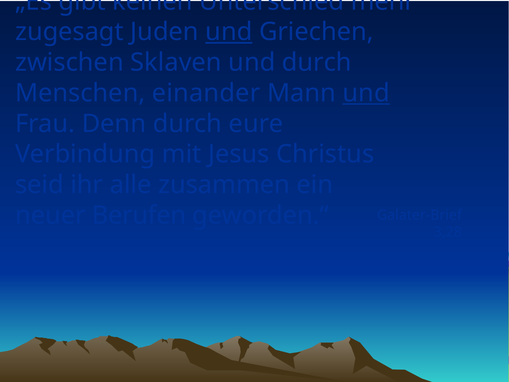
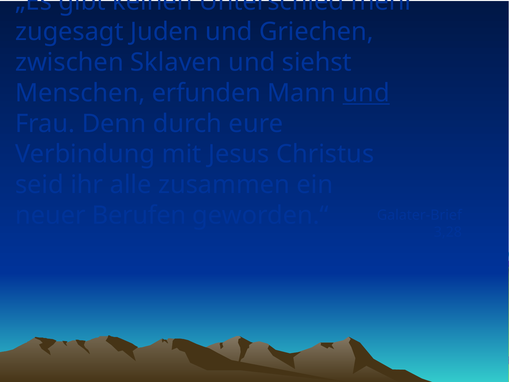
und underline: present -> none (229, 32)
und durch: durch -> siehst (317, 62)
einander: einander -> erfunden (206, 93)
